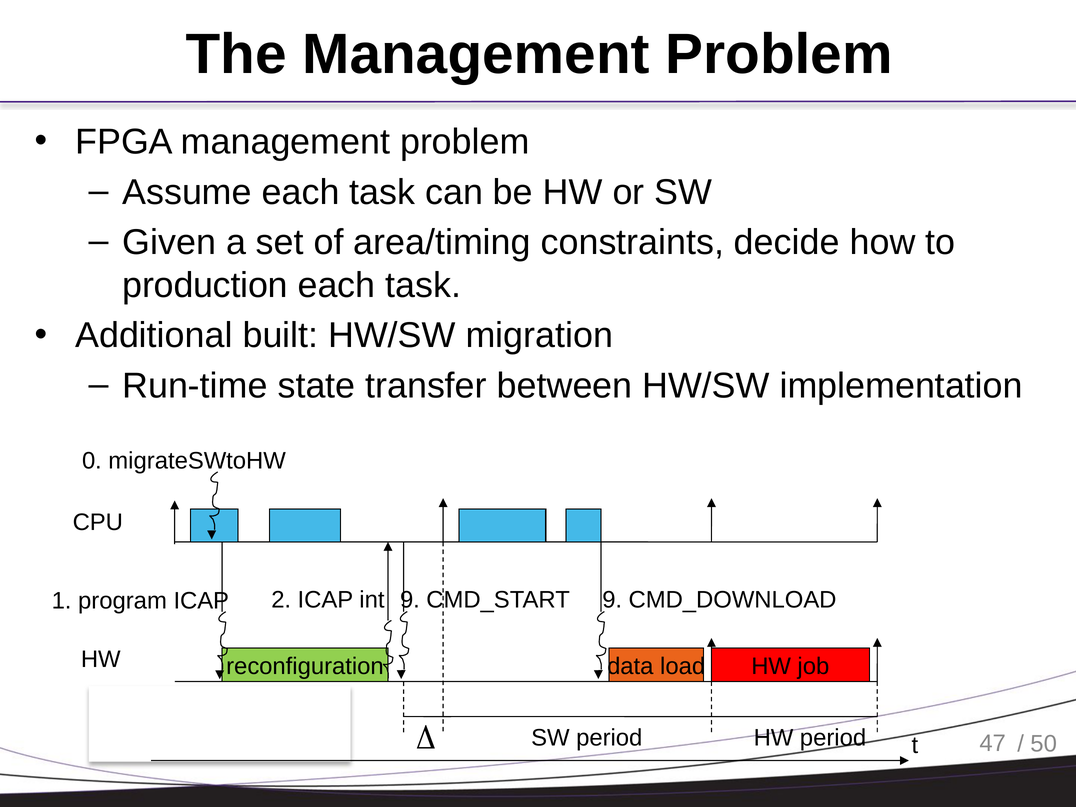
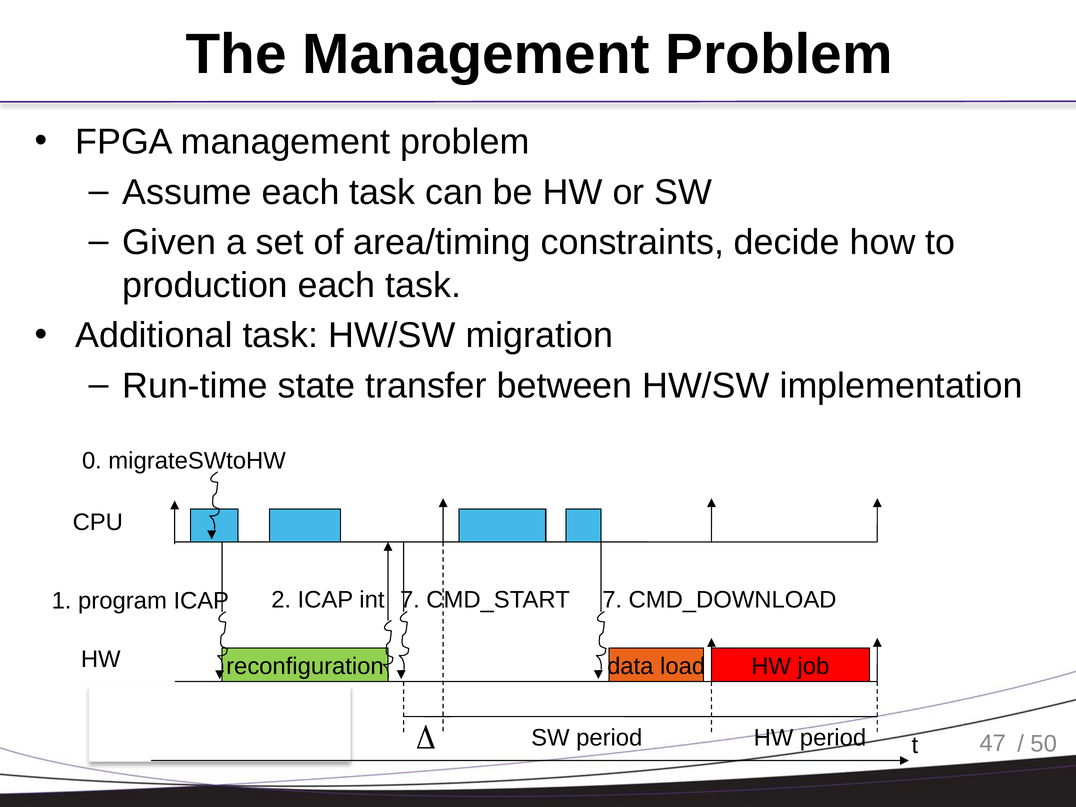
Additional built: built -> task (280, 336)
int 9: 9 -> 7 (410, 600)
CMD_START 9: 9 -> 7 (612, 600)
